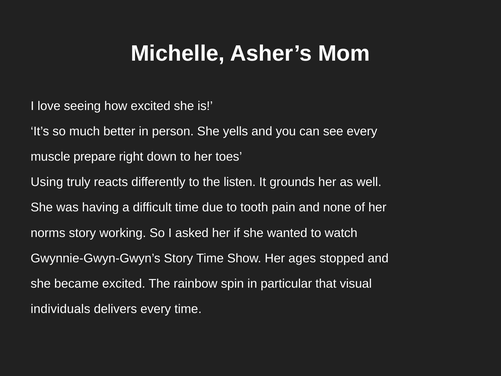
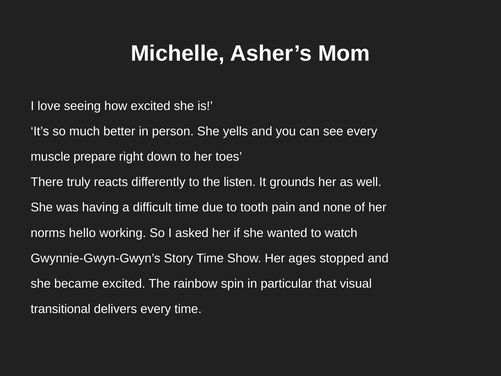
Using: Using -> There (47, 182)
norms story: story -> hello (82, 233)
individuals: individuals -> transitional (61, 309)
